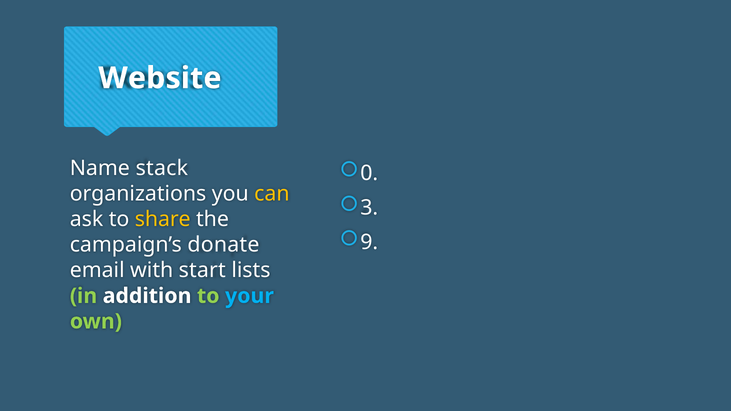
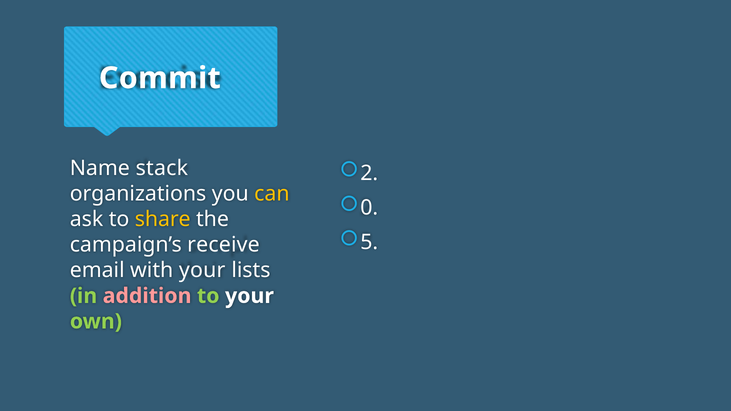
Website: Website -> Commit (160, 78)
0: 0 -> 2 (369, 173)
3: 3 -> 0 (369, 208)
9: 9 -> 5 (369, 242)
donate: donate -> receive (223, 245)
with start: start -> your (202, 270)
addition colour: white -> pink (147, 296)
your colour: light blue -> white (249, 296)
